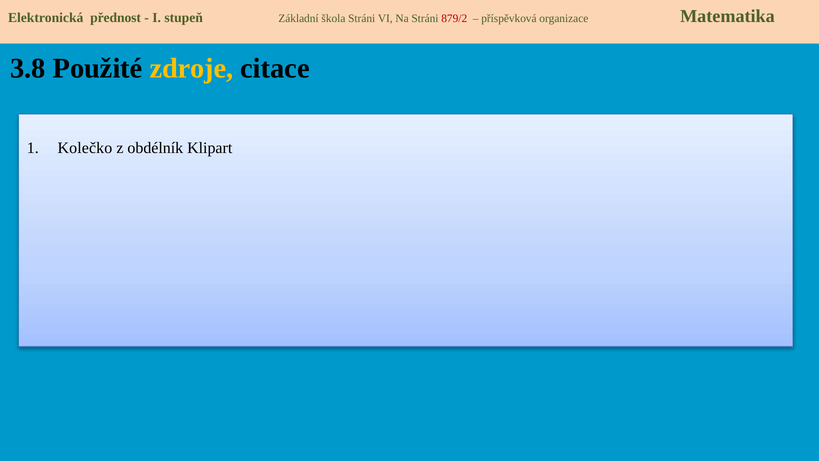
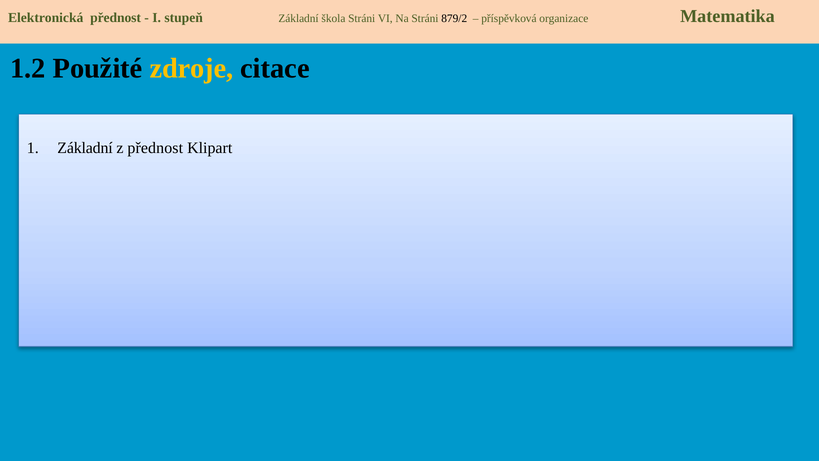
879/2 colour: red -> black (454, 18)
3.8: 3.8 -> 1.2 (28, 68)
Kolečko: Kolečko -> Základní (85, 148)
z obdélník: obdélník -> přednost (155, 148)
